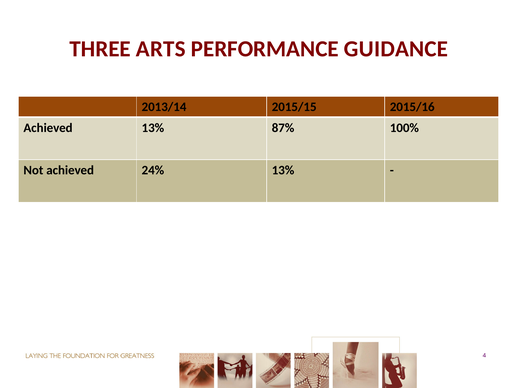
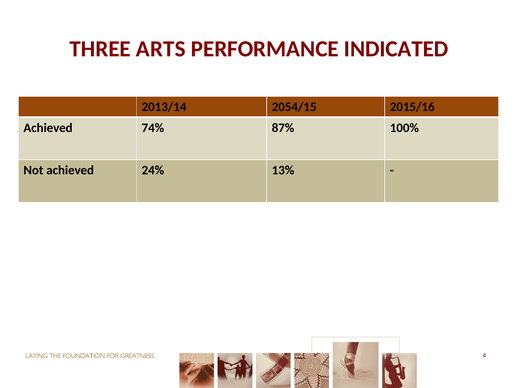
GUIDANCE: GUIDANCE -> INDICATED (396, 49)
2015/15: 2015/15 -> 2054/15 (294, 107)
Achieved 13%: 13% -> 74% (153, 128)
